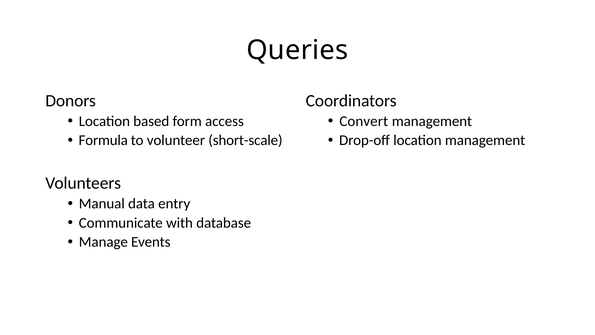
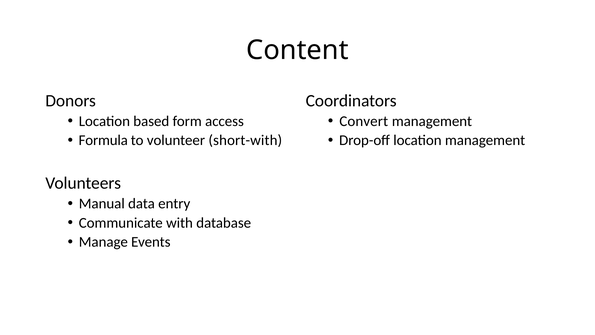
Queries: Queries -> Content (297, 50)
short-scale: short-scale -> short-with (245, 140)
